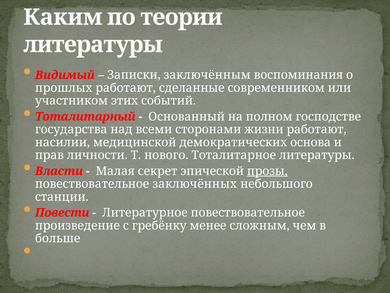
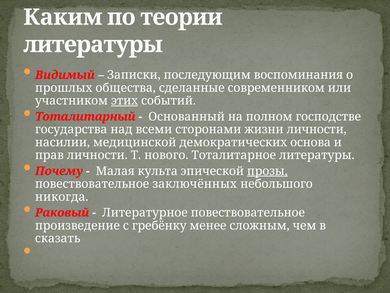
заключённым: заключённым -> последующим (207, 75)
прошлых работают: работают -> общества (126, 88)
этих underline: none -> present (125, 101)
жизни работают: работают -> личности (317, 129)
Власти: Власти -> Почему (59, 171)
секрет: секрет -> культа (158, 171)
станции: станции -> никогда (62, 197)
Повести: Повести -> Раковый (62, 212)
больше: больше -> сказать (58, 238)
